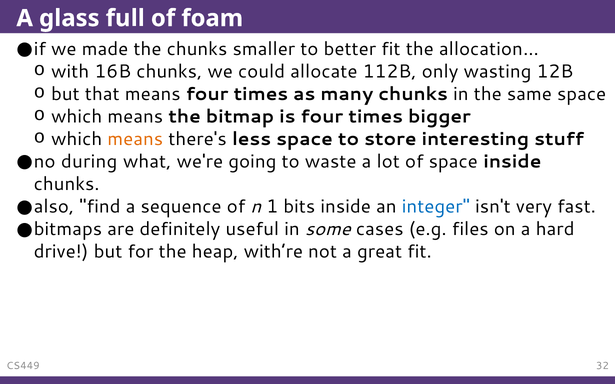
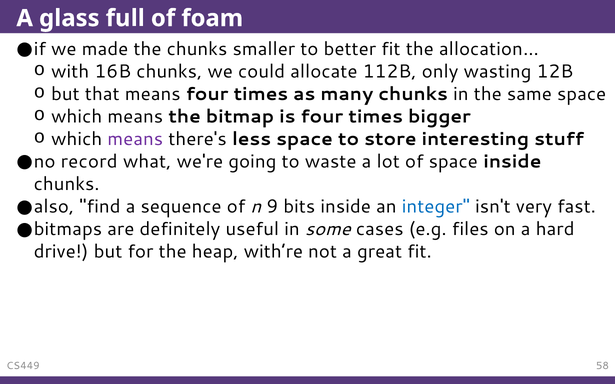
means colour: orange -> purple (135, 139)
during: during -> record (89, 162)
1: 1 -> 9 (272, 207)
32: 32 -> 58 (602, 366)
